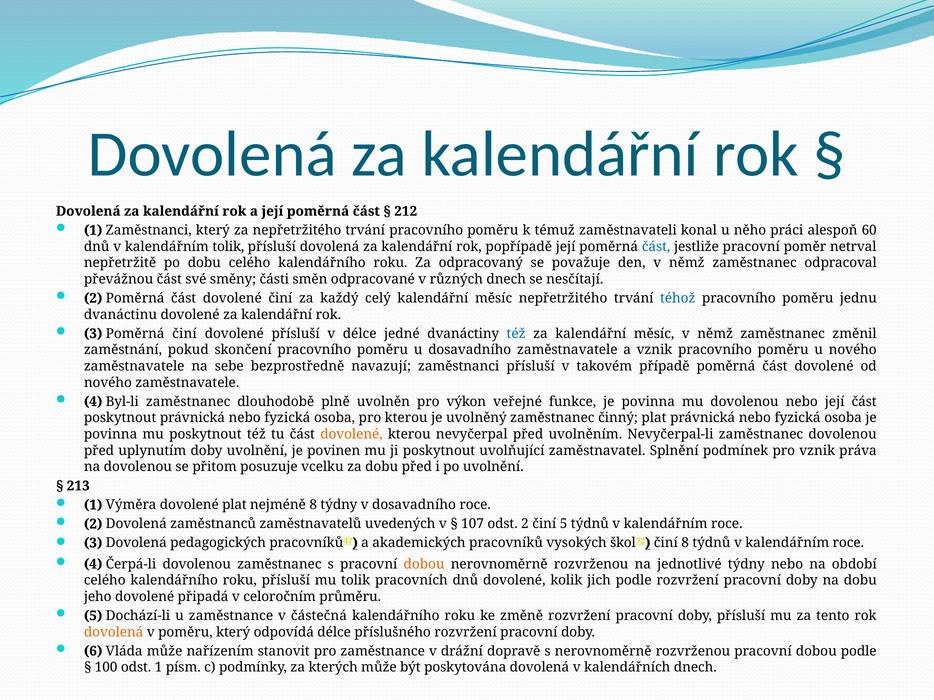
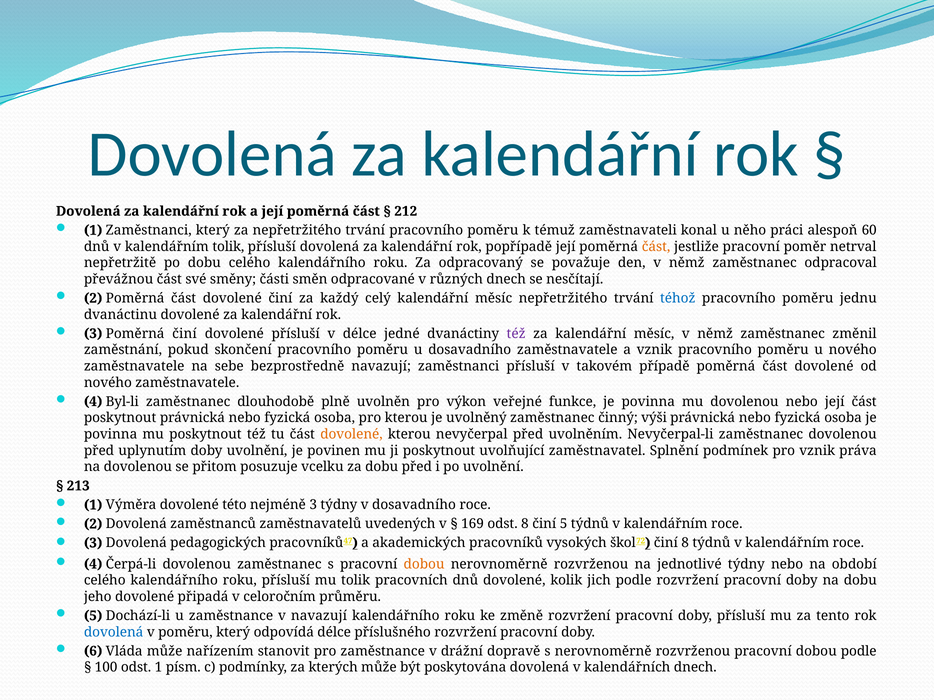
část colour: blue -> orange (656, 247)
též colour: blue -> purple (516, 334)
činný plat: plat -> výši (654, 418)
dovolené plat: plat -> této (234, 505)
nejméně 8: 8 -> 3 (313, 505)
107: 107 -> 169 (473, 524)
odst 2: 2 -> 8 (525, 524)
v částečná: částečná -> navazují (319, 616)
dovolená colour: orange -> blue (114, 633)
